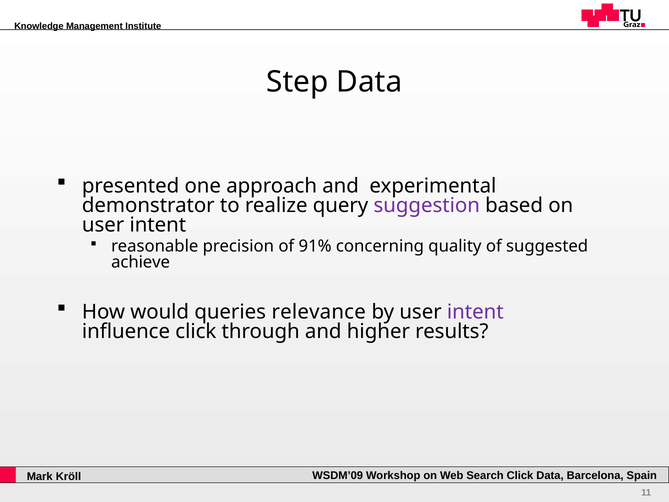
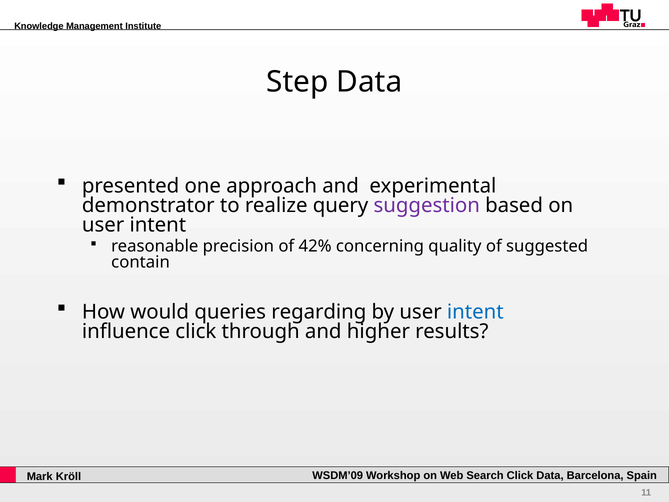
91%: 91% -> 42% (315, 246)
achieve: achieve -> contain (141, 262)
relevance: relevance -> regarding (319, 312)
intent colour: purple -> blue (475, 312)
